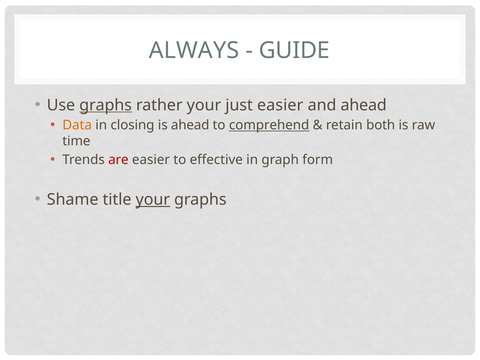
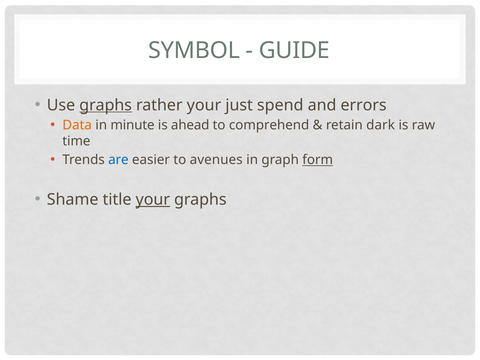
ALWAYS: ALWAYS -> SYMBOL (194, 50)
just easier: easier -> spend (280, 105)
and ahead: ahead -> errors (364, 105)
closing: closing -> minute (133, 125)
comprehend underline: present -> none (269, 125)
both: both -> dark (381, 125)
are colour: red -> blue (118, 160)
effective: effective -> avenues (216, 160)
form underline: none -> present (318, 160)
